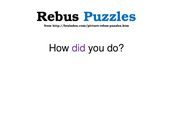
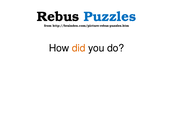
did colour: purple -> orange (79, 48)
